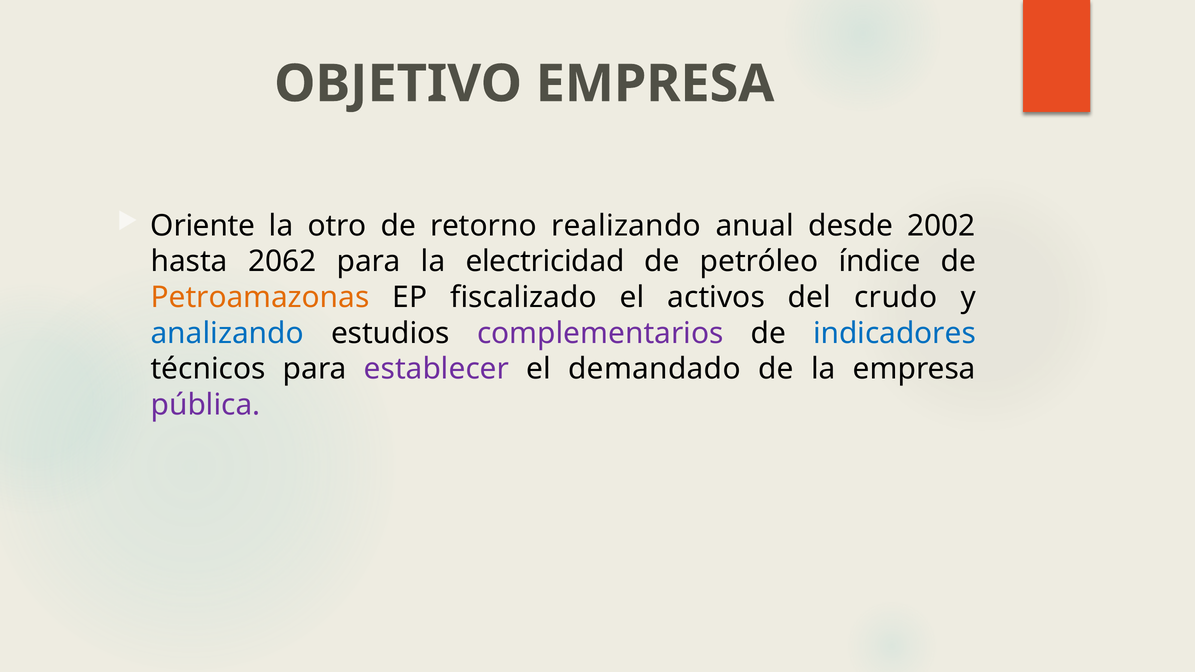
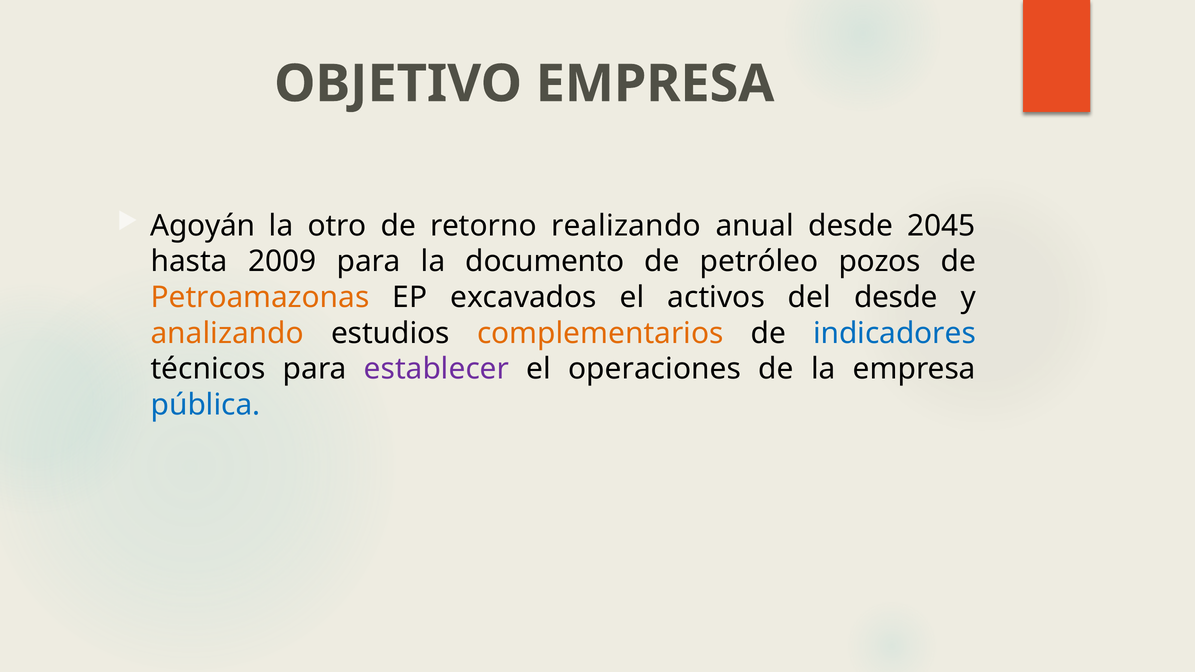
Oriente: Oriente -> Agoyán (203, 226)
2002: 2002 -> 2045 (941, 226)
2062: 2062 -> 2009 (282, 262)
electricidad: electricidad -> documento (545, 262)
índice: índice -> pozos (880, 262)
fiscalizado: fiscalizado -> excavados (524, 297)
del crudo: crudo -> desde (896, 297)
analizando colour: blue -> orange (227, 333)
complementarios colour: purple -> orange (600, 333)
demandado: demandado -> operaciones (655, 369)
pública colour: purple -> blue (206, 405)
